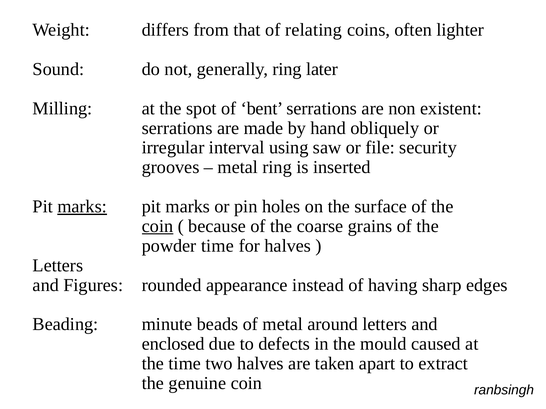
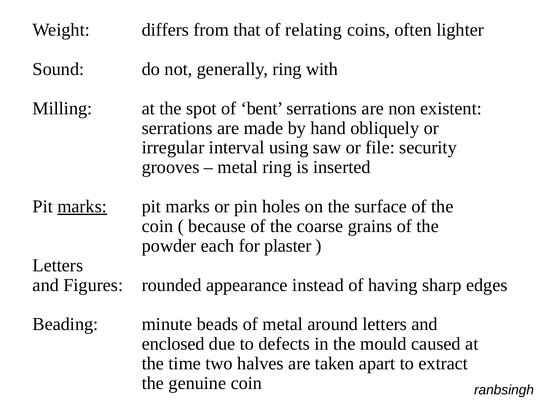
later: later -> with (322, 69)
coin underline: present -> none (158, 226)
powder time: time -> each (218, 246)
for halves: halves -> plaster (288, 246)
